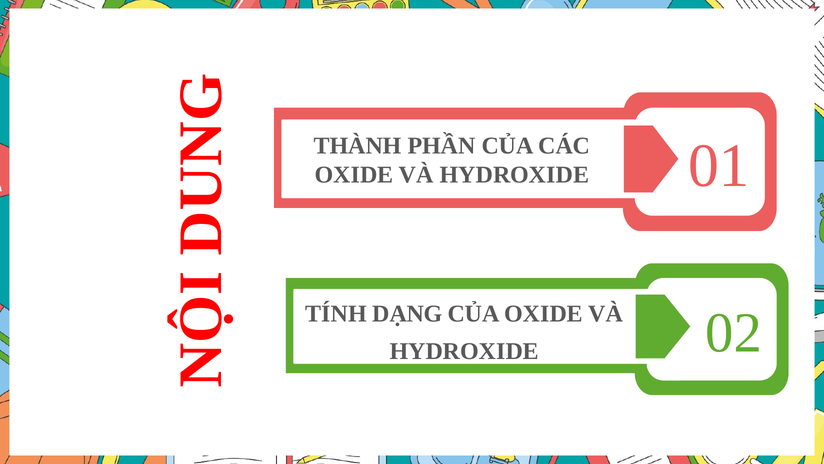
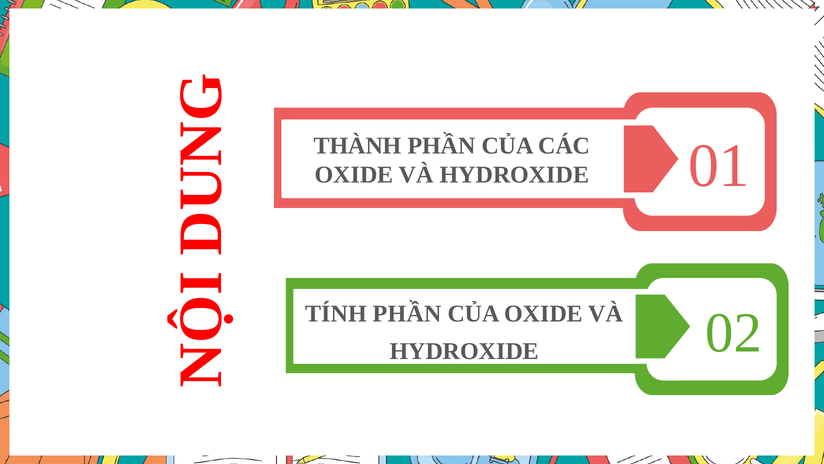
TÍNH DẠNG: DẠNG -> PHẦN (407, 313)
